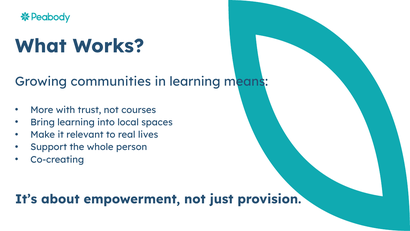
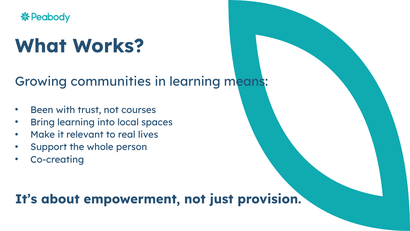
More: More -> Been (42, 110)
